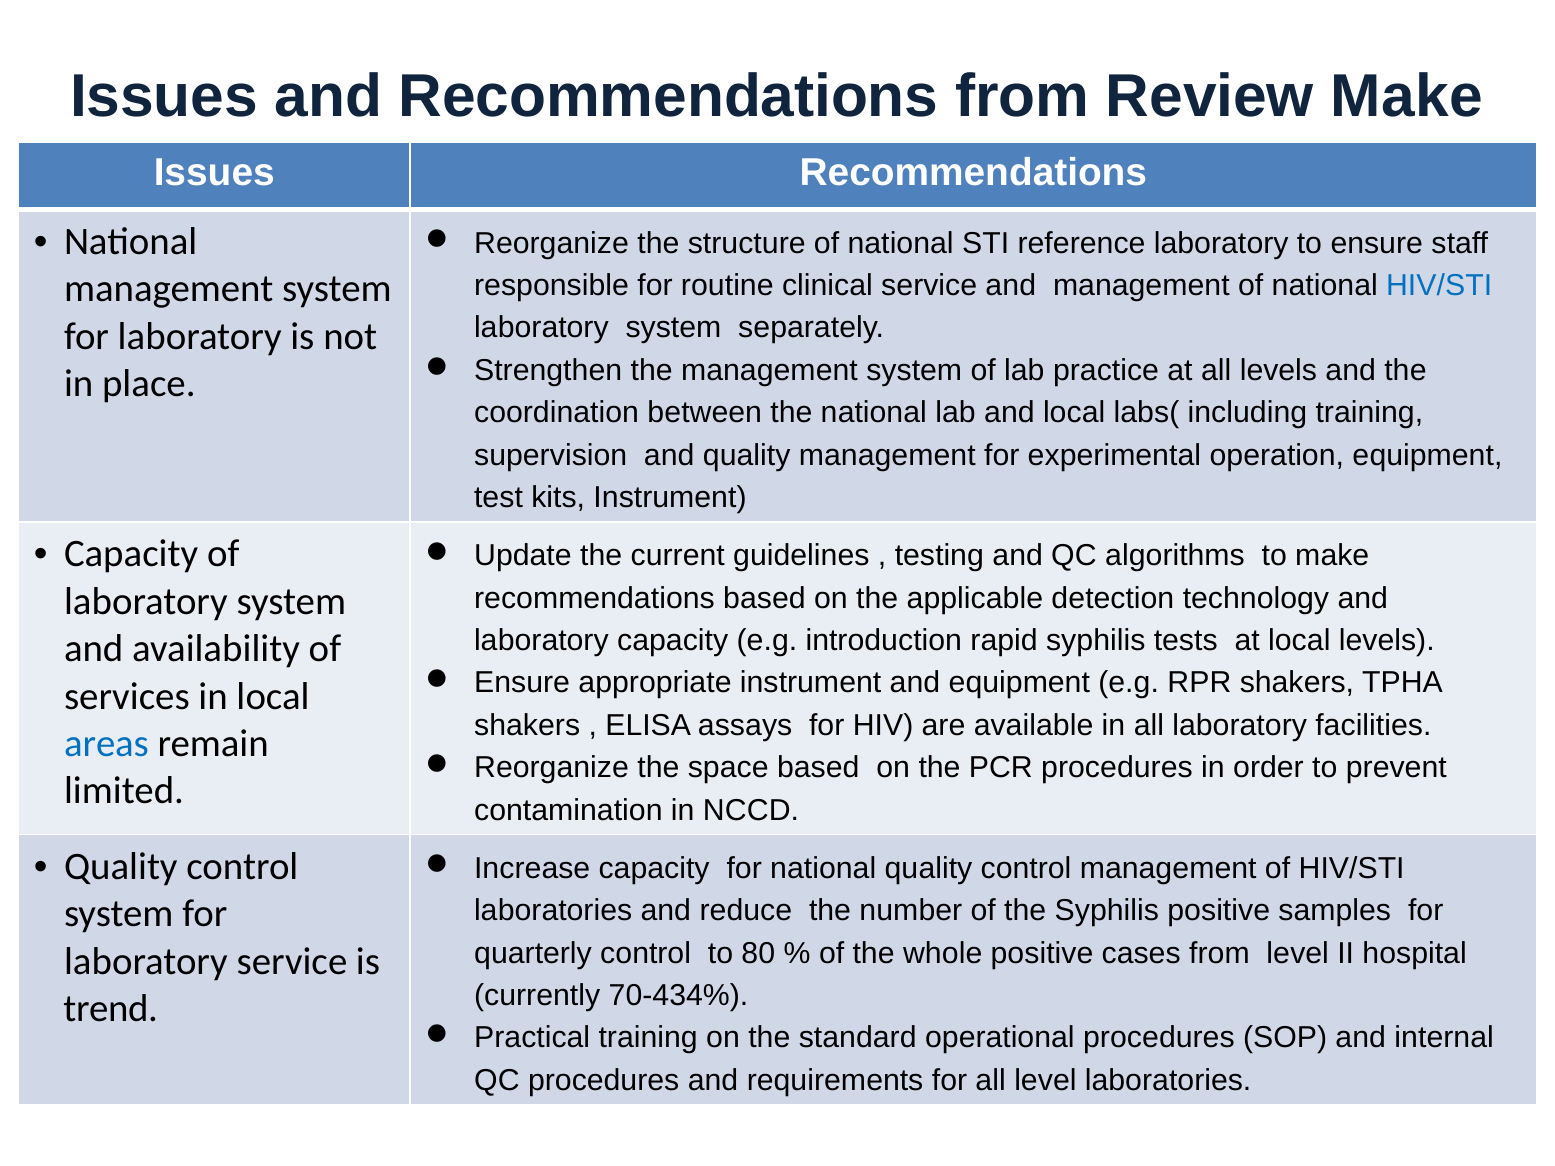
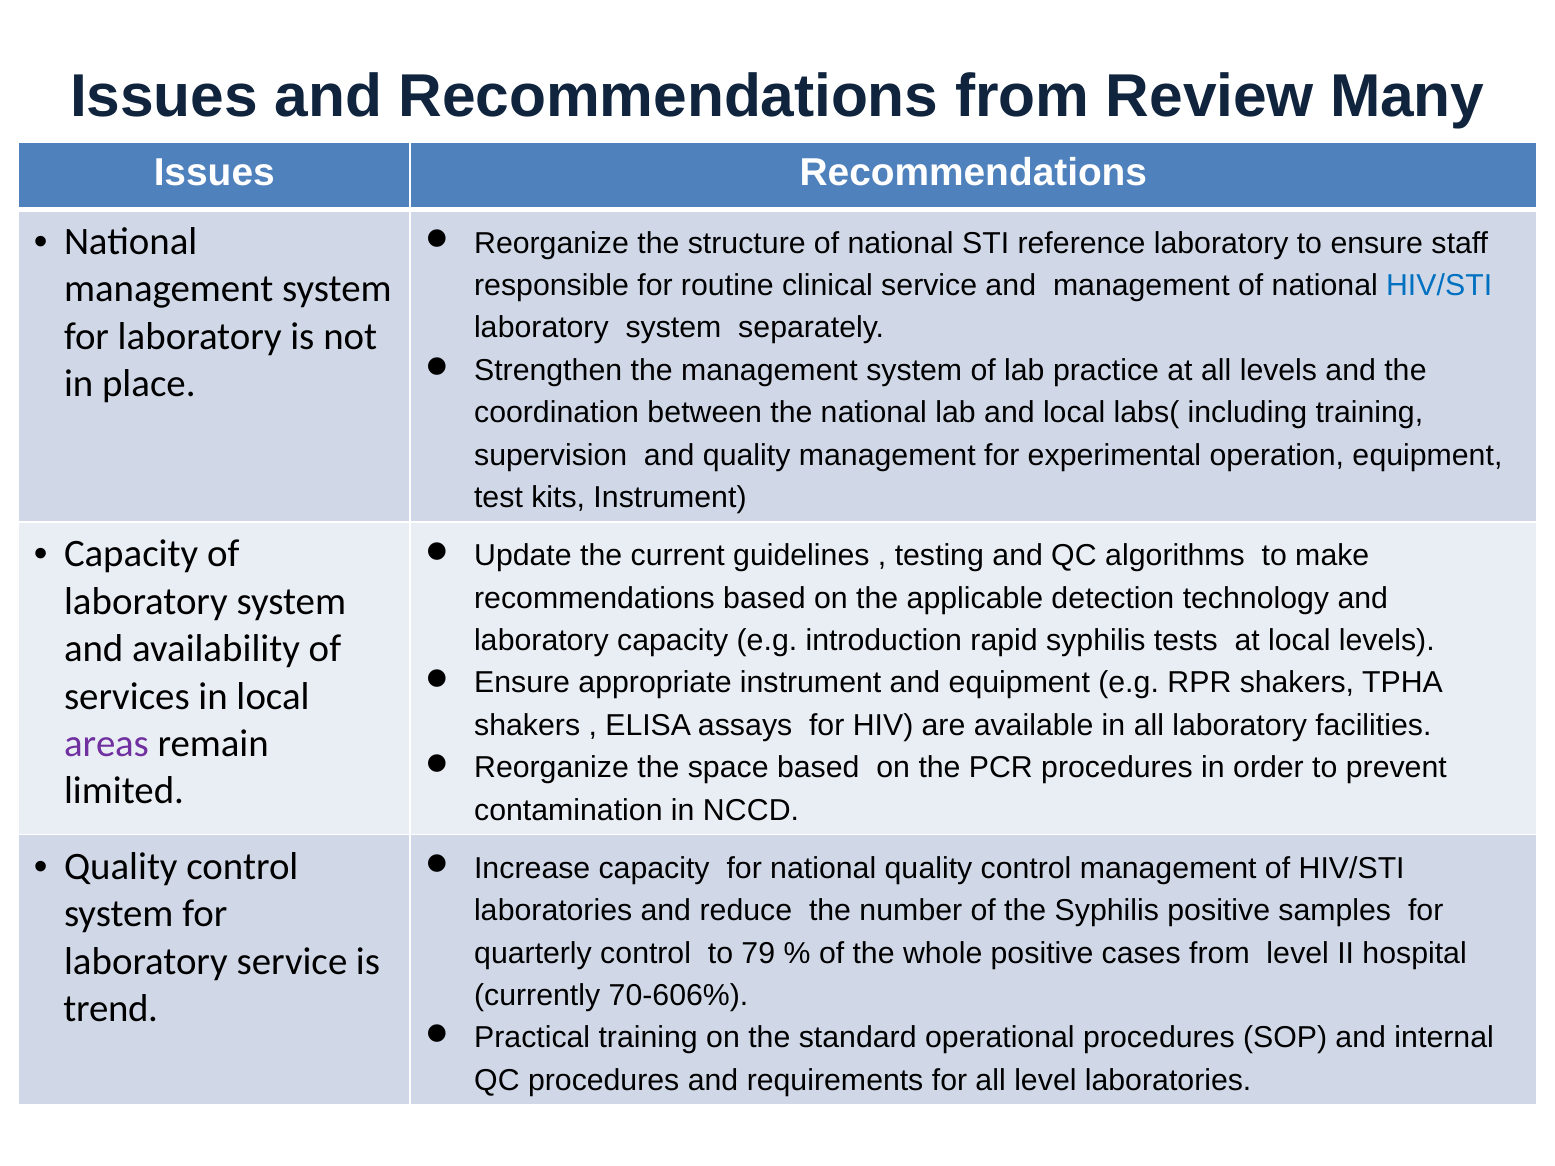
Review Make: Make -> Many (1407, 97)
areas colour: blue -> purple (107, 744)
80: 80 -> 79 (758, 953)
70-434%: 70-434% -> 70-606% (679, 996)
